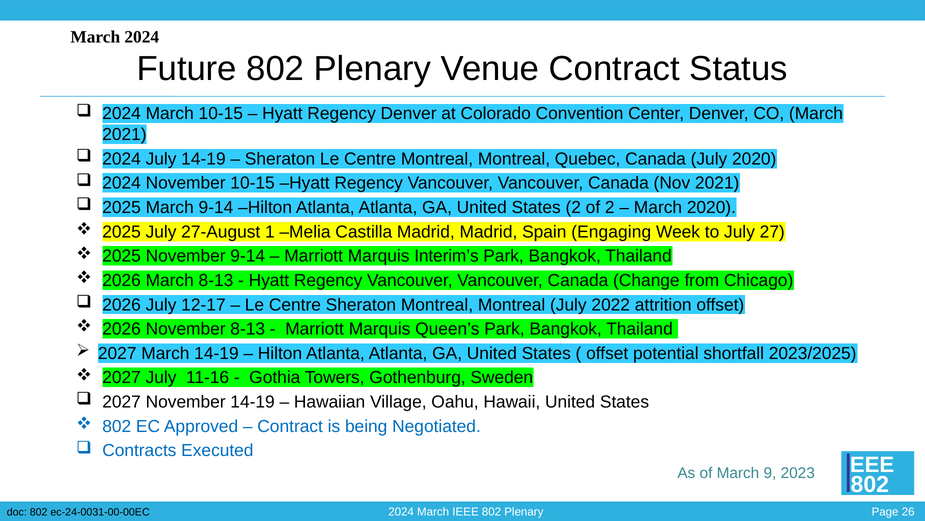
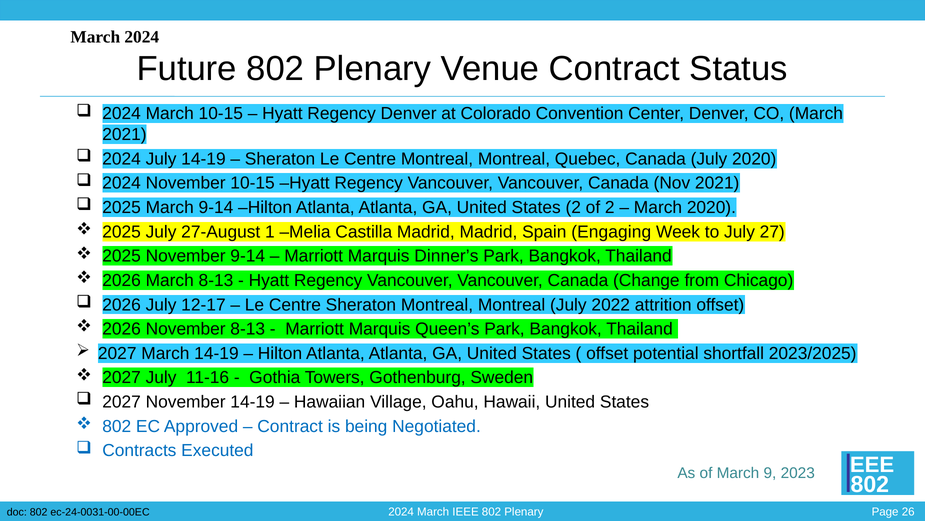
Interim’s: Interim’s -> Dinner’s (446, 256)
